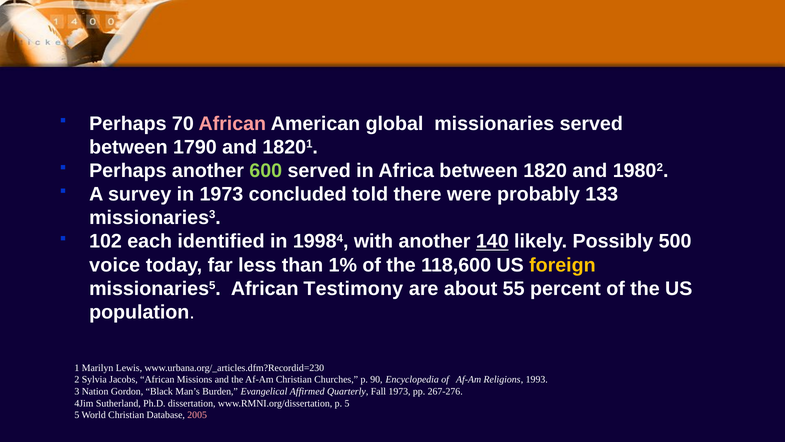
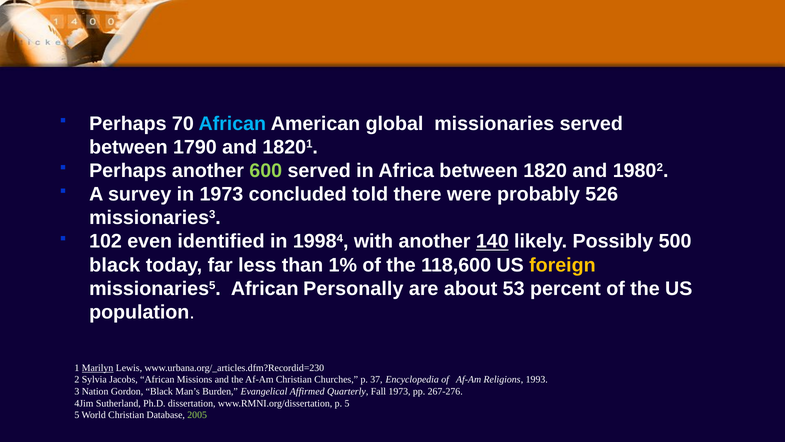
African colour: pink -> light blue (232, 123)
133: 133 -> 526 (602, 194)
each: each -> even (150, 241)
voice: voice -> black (115, 265)
Testimony: Testimony -> Personally (353, 288)
55: 55 -> 53 (514, 288)
Marilyn underline: none -> present (98, 368)
90: 90 -> 37 (376, 379)
2005 colour: pink -> light green (197, 415)
